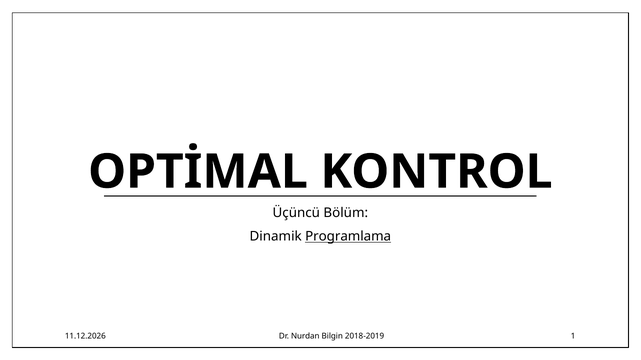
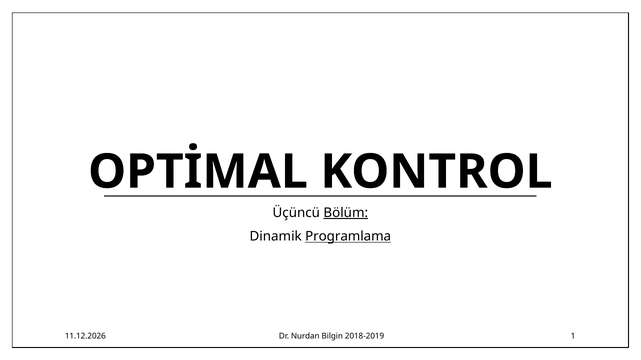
Bölüm underline: none -> present (346, 213)
